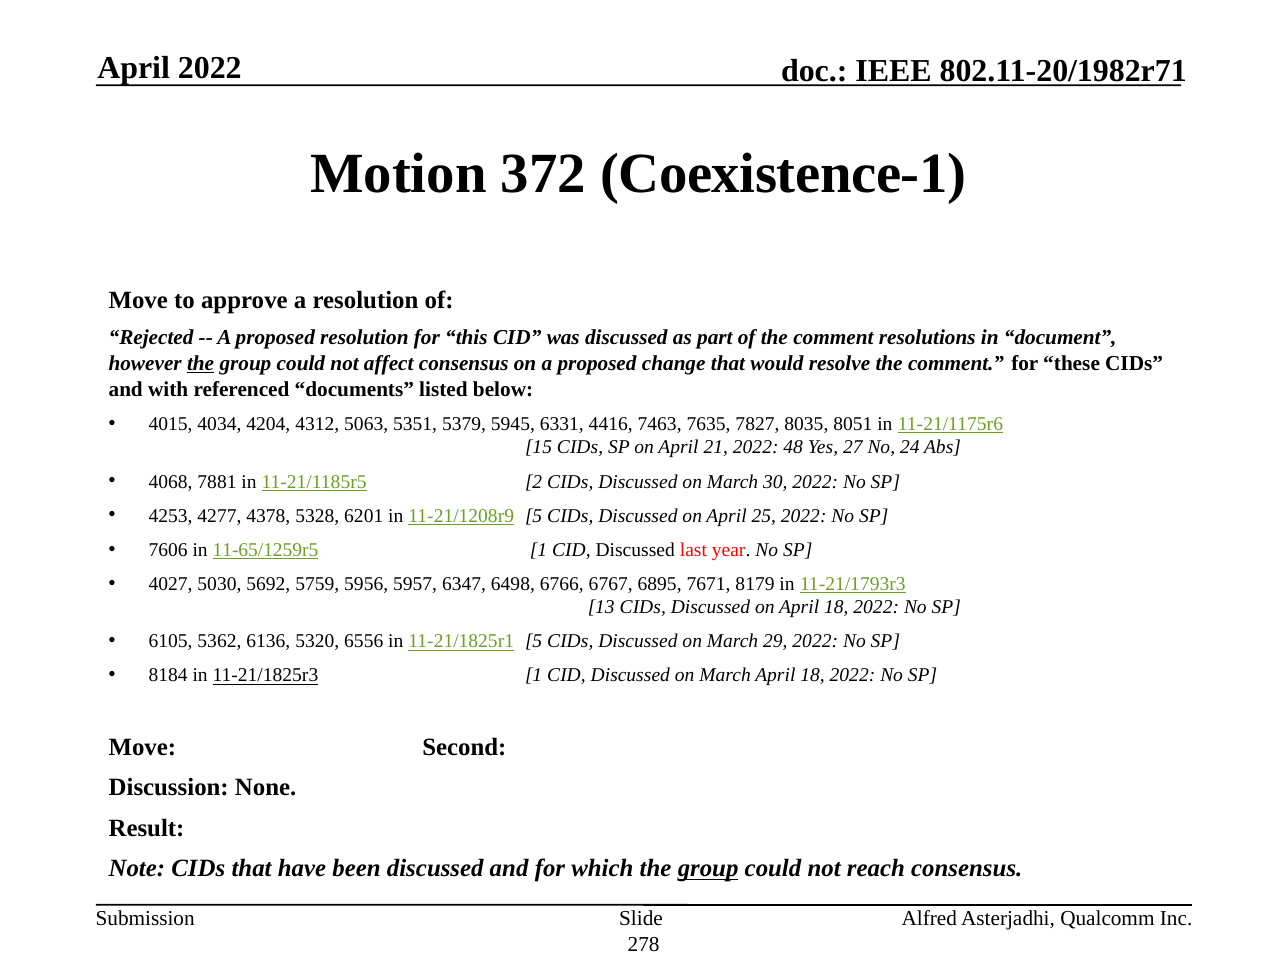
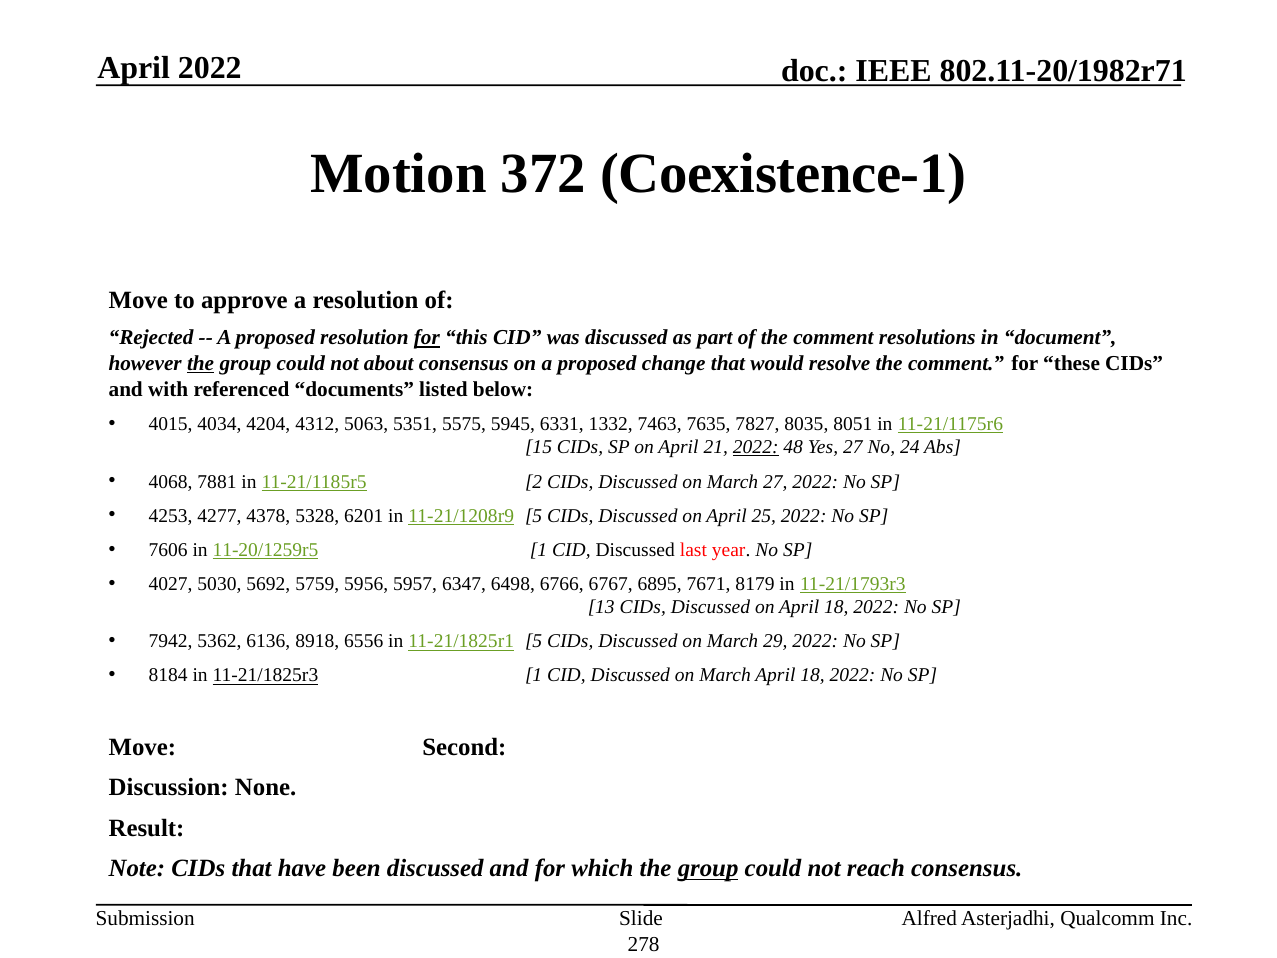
for underline: none -> present (427, 338)
affect: affect -> about (389, 363)
5379: 5379 -> 5575 (464, 424)
4416: 4416 -> 1332 (611, 424)
2022 underline: none -> present (756, 447)
March 30: 30 -> 27 (775, 481)
11-65/1259r5: 11-65/1259r5 -> 11-20/1259r5 (265, 550)
6105: 6105 -> 7942 (171, 641)
5320: 5320 -> 8918 (317, 641)
